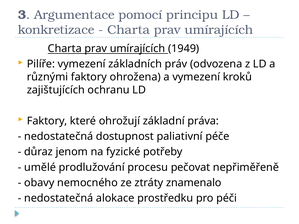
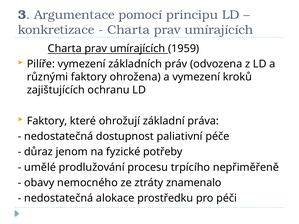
1949: 1949 -> 1959 (184, 49)
pečovat: pečovat -> trpícího (190, 167)
